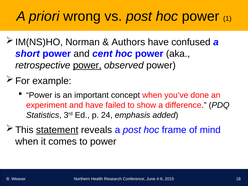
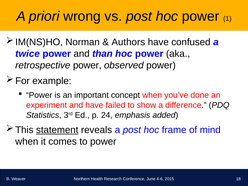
short: short -> twice (28, 54)
cent: cent -> than (102, 54)
power underline: present -> none (87, 65)
